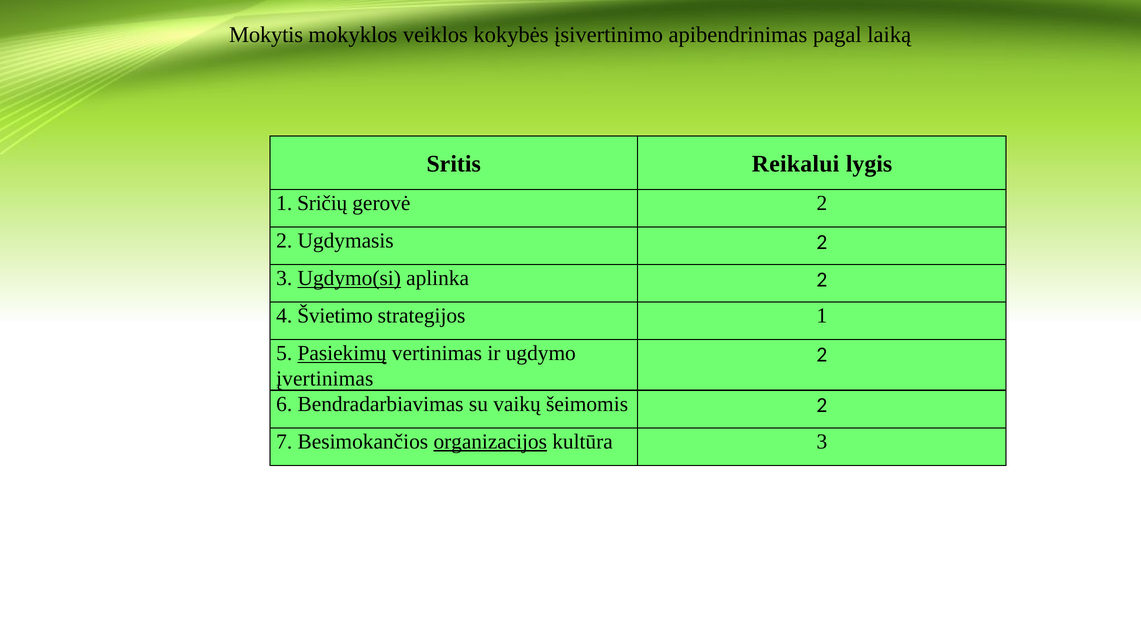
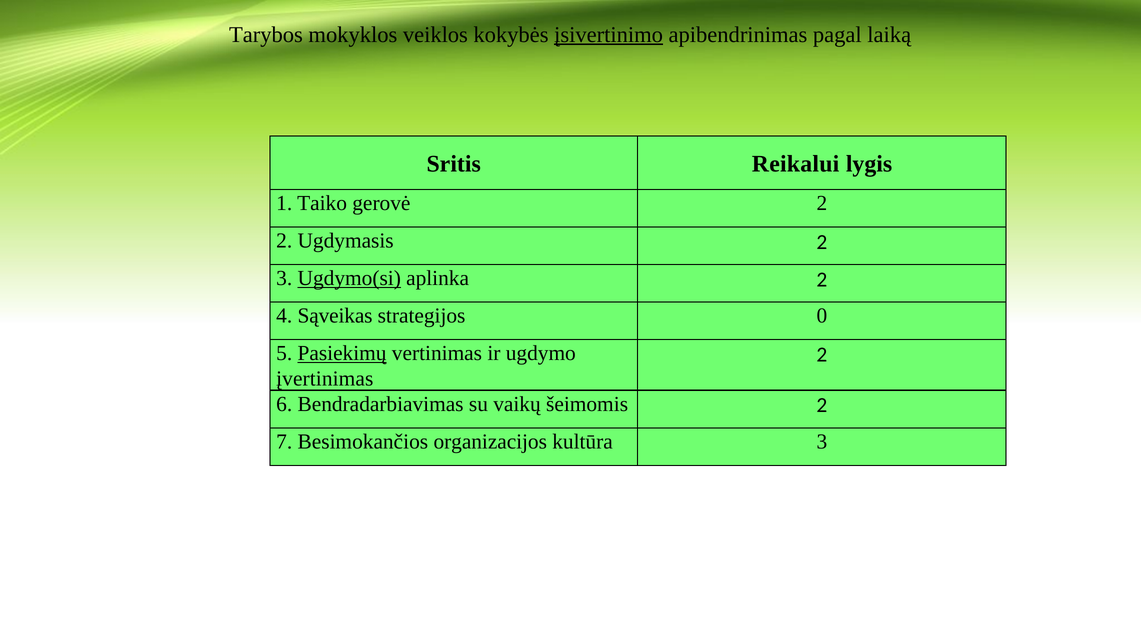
Mokytis: Mokytis -> Tarybos (266, 35)
įsivertinimo underline: none -> present (609, 35)
Sričių: Sričių -> Taiko (322, 203)
Švietimo: Švietimo -> Sąveikas (335, 316)
strategijos 1: 1 -> 0 (822, 316)
organizacijos underline: present -> none (490, 441)
